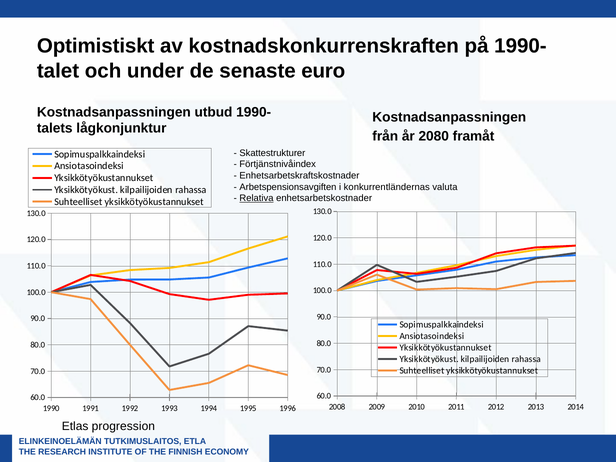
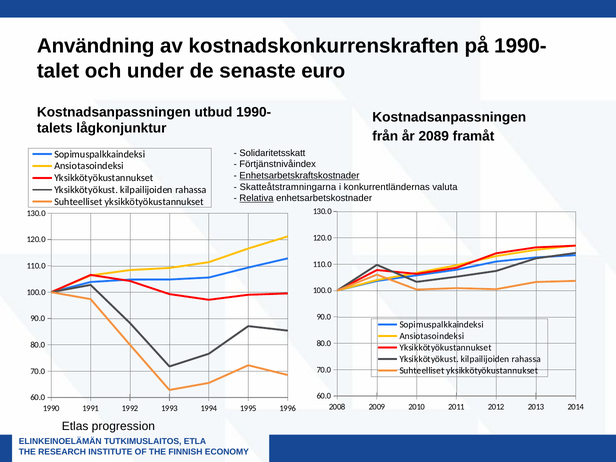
Optimistiskt: Optimistiskt -> Användning (96, 46)
2080: 2080 -> 2089 (434, 136)
Skattestrukturer: Skattestrukturer -> Solidaritetsskatt (272, 153)
Enhetsarbetskraftskostnader underline: none -> present (299, 176)
Arbetspensionsavgiften: Arbetspensionsavgiften -> Skatteåtstramningarna (288, 187)
